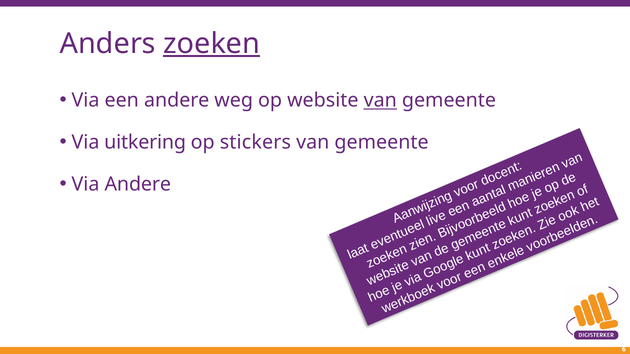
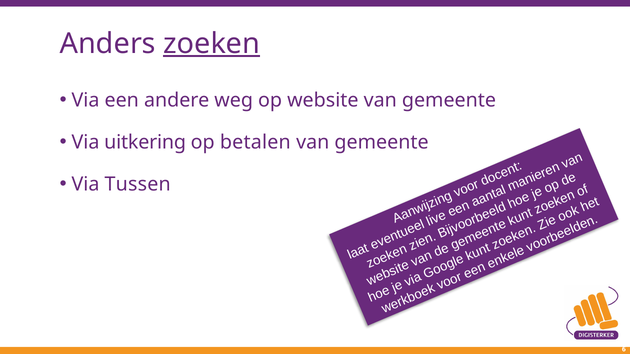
van underline: present -> none (380, 101)
stickers: stickers -> betalen (255, 143)
Via Andere: Andere -> Tussen (138, 185)
